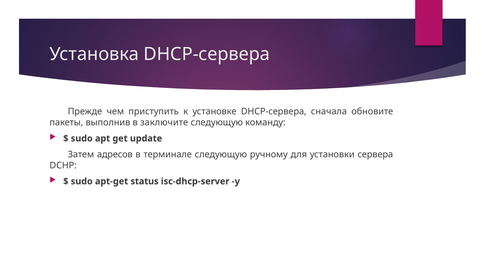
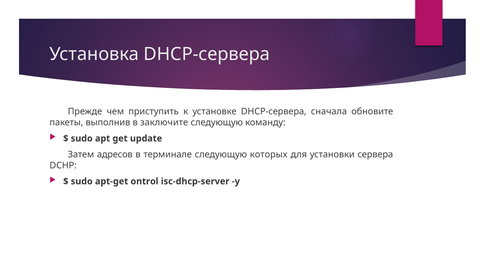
ручному: ручному -> которых (269, 154)
status: status -> ontrol (145, 181)
